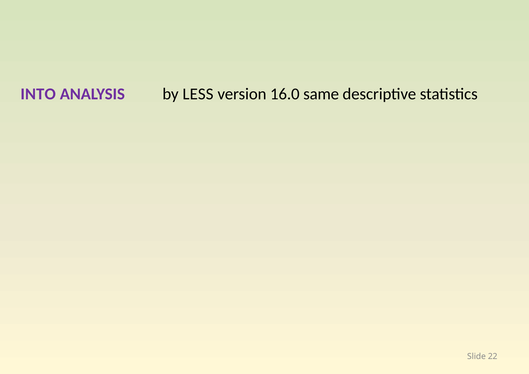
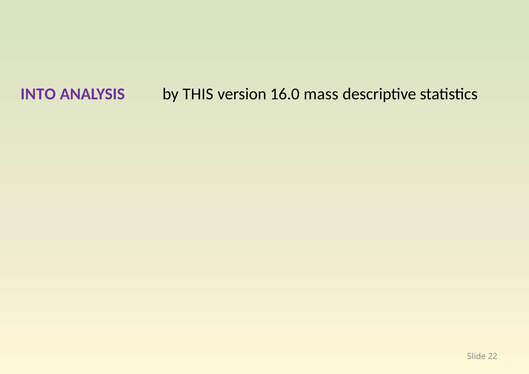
LESS: LESS -> THIS (198, 94)
same: same -> mass (321, 94)
